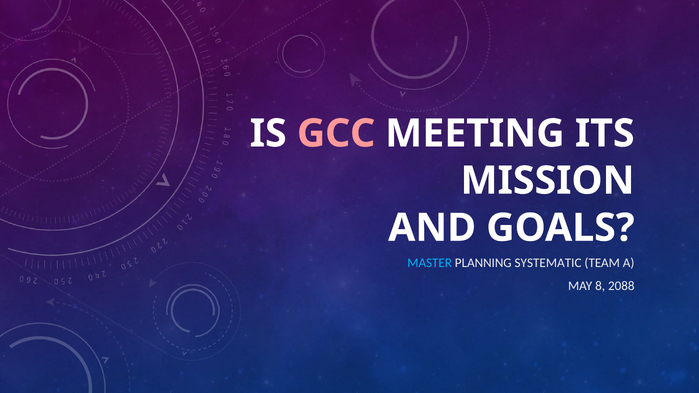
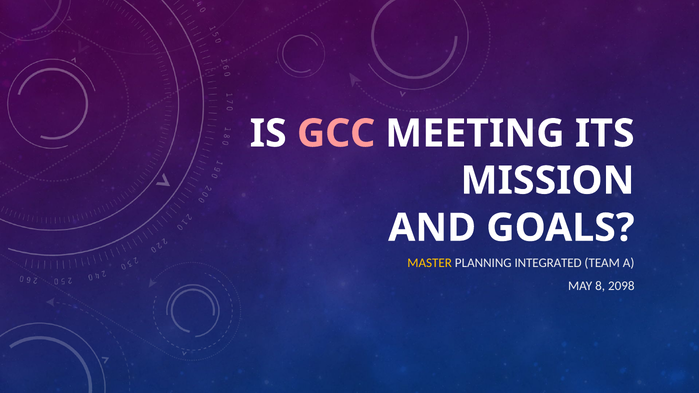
MASTER colour: light blue -> yellow (430, 263)
SYSTEMATIC: SYSTEMATIC -> INTEGRATED (548, 263)
2088: 2088 -> 2098 (621, 286)
